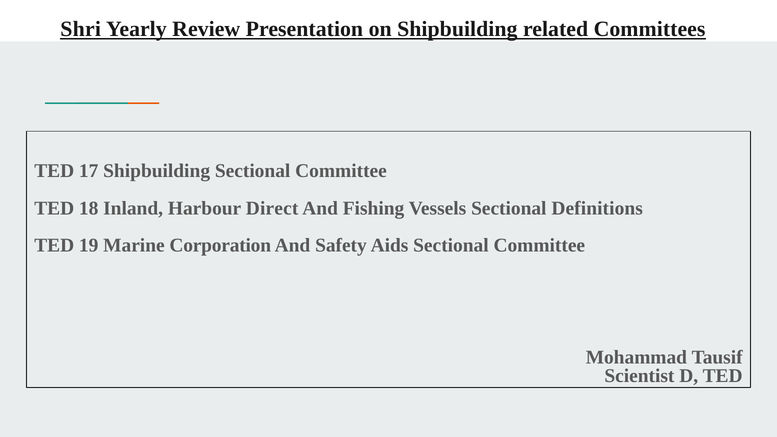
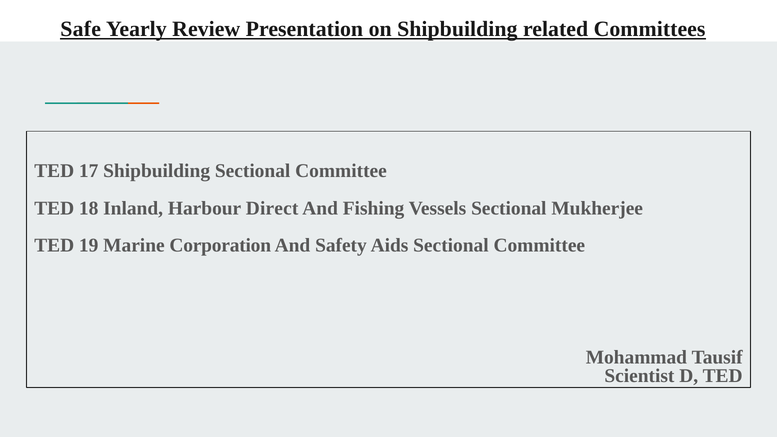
Shri: Shri -> Safe (81, 29)
Definitions: Definitions -> Mukherjee (597, 208)
